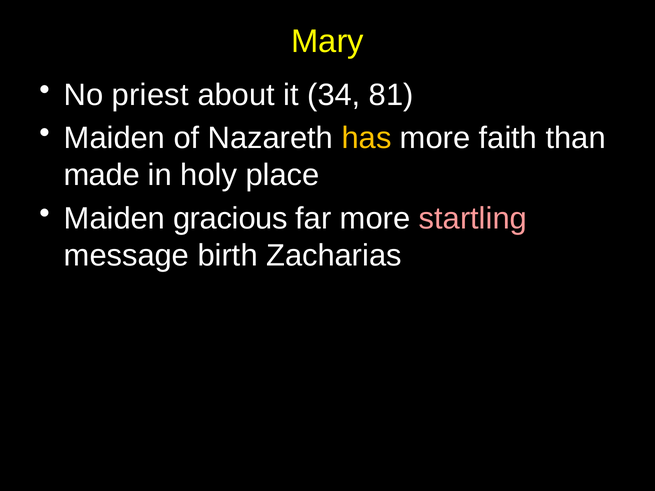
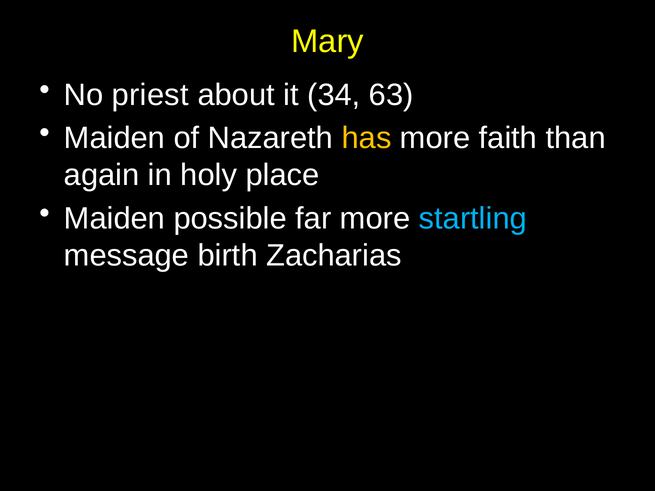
81: 81 -> 63 (391, 95)
made: made -> again (102, 175)
gracious: gracious -> possible (230, 219)
startling colour: pink -> light blue (473, 219)
